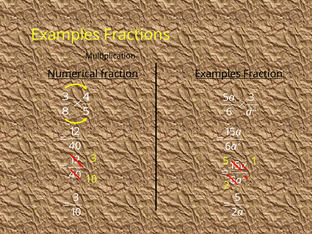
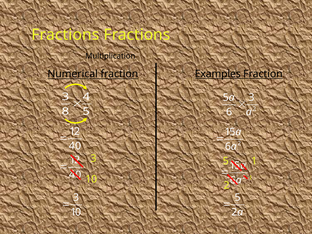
Examples: Examples -> Fractions (65, 35)
